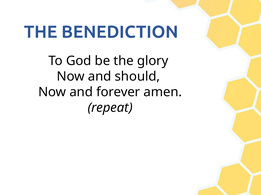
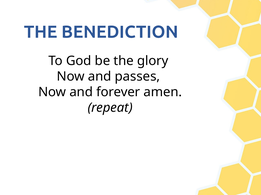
should: should -> passes (137, 77)
